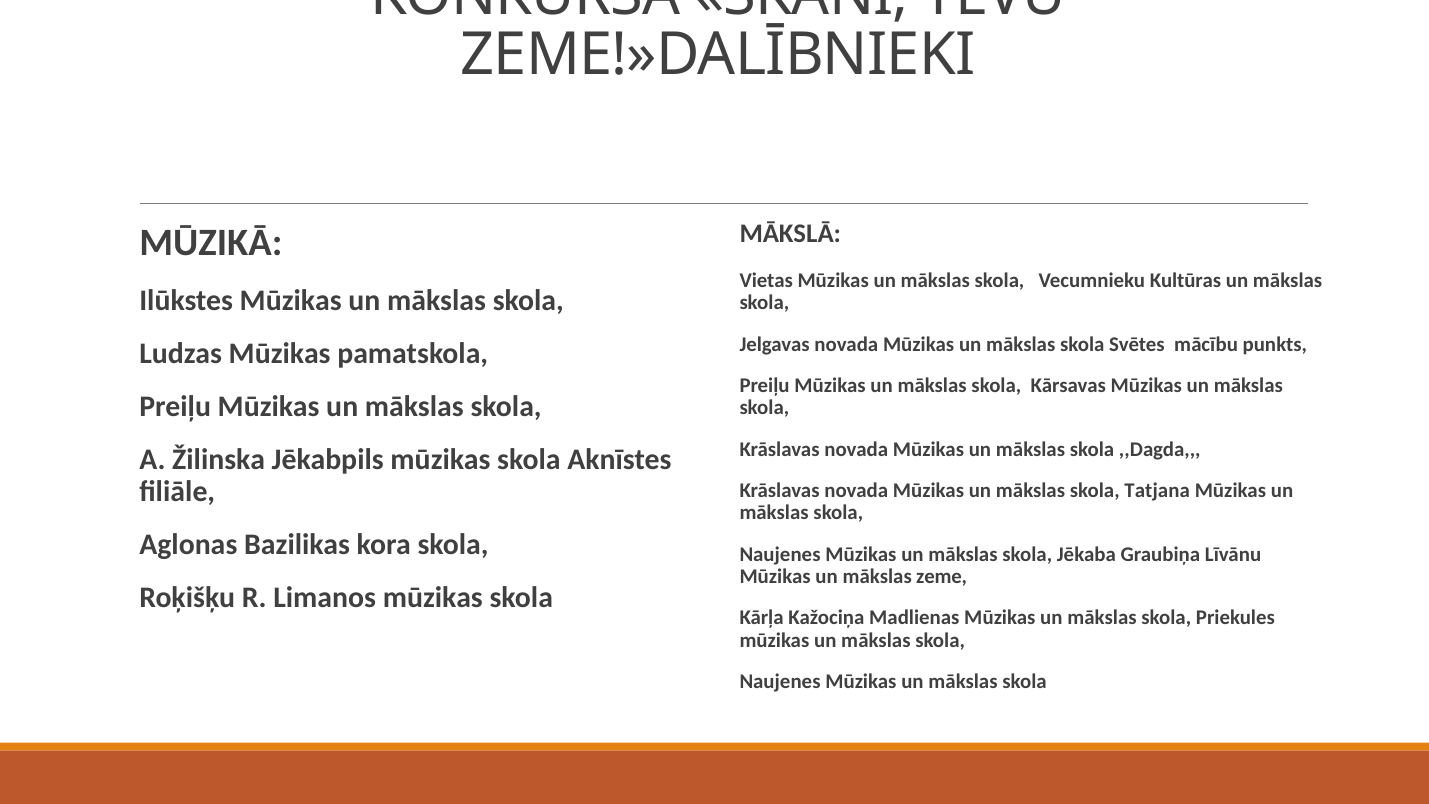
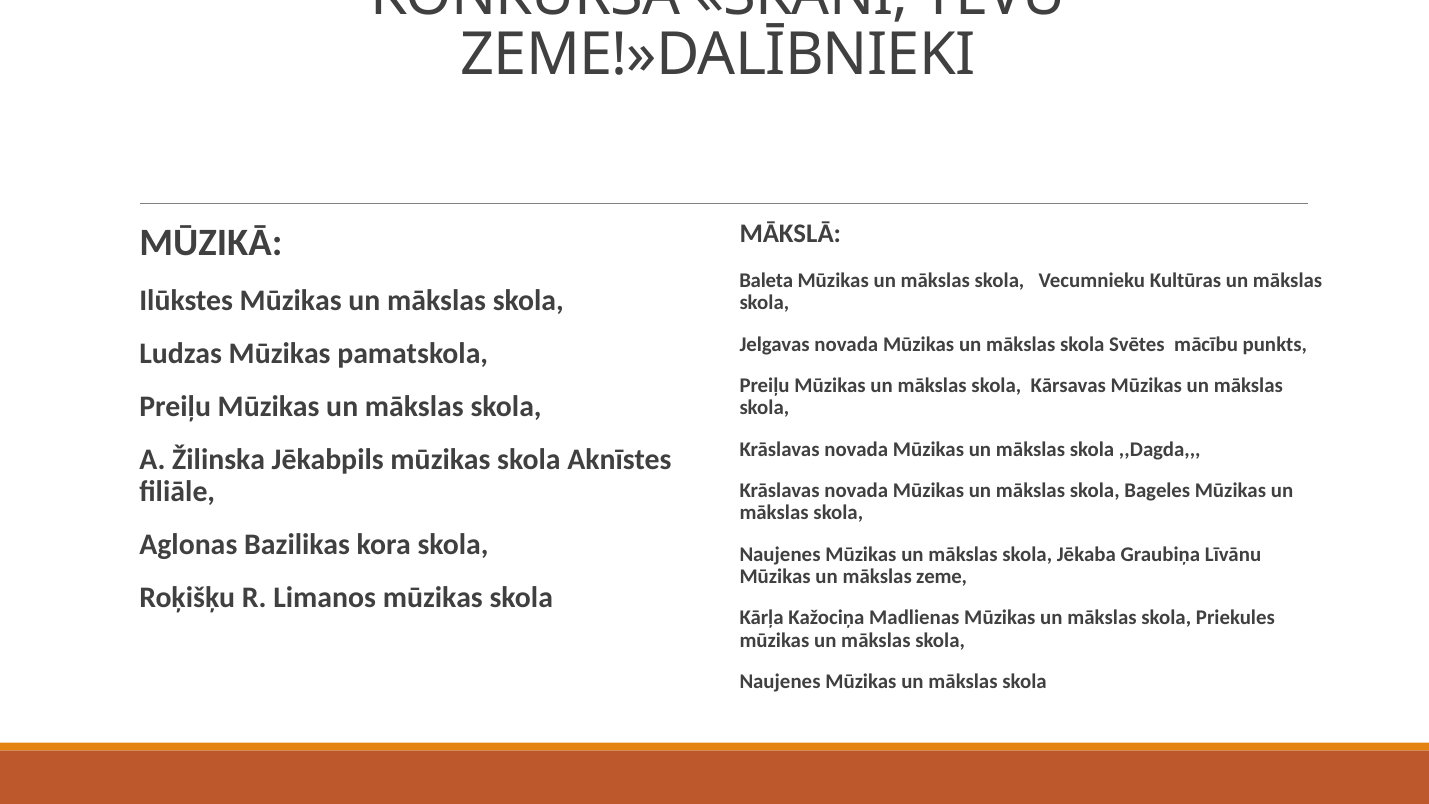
Vietas: Vietas -> Baleta (766, 280)
Tatjana: Tatjana -> Bageles (1157, 490)
